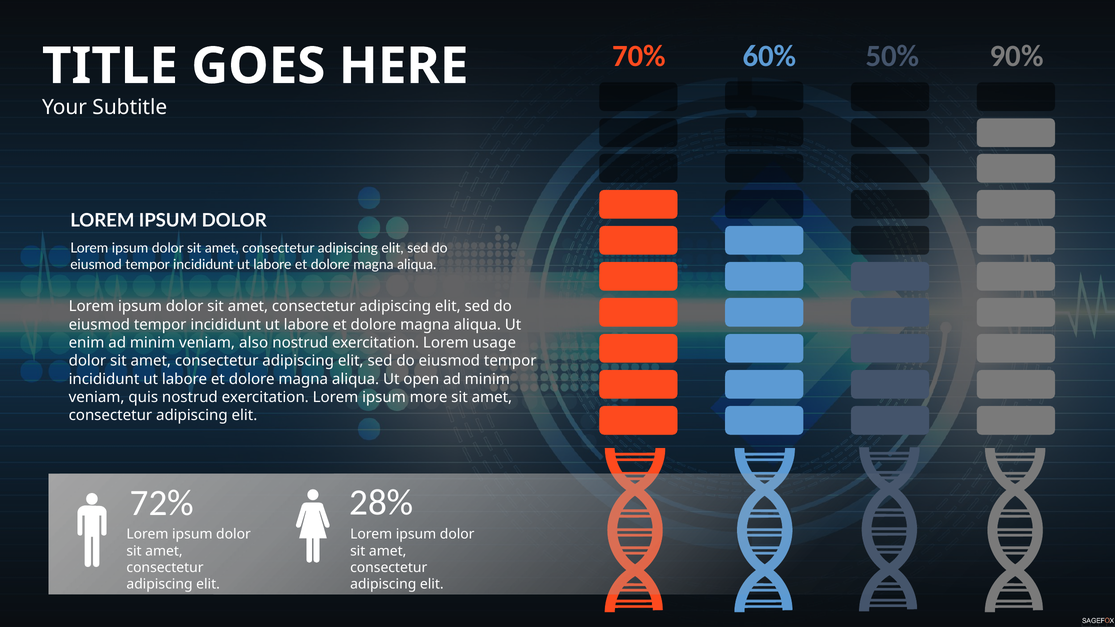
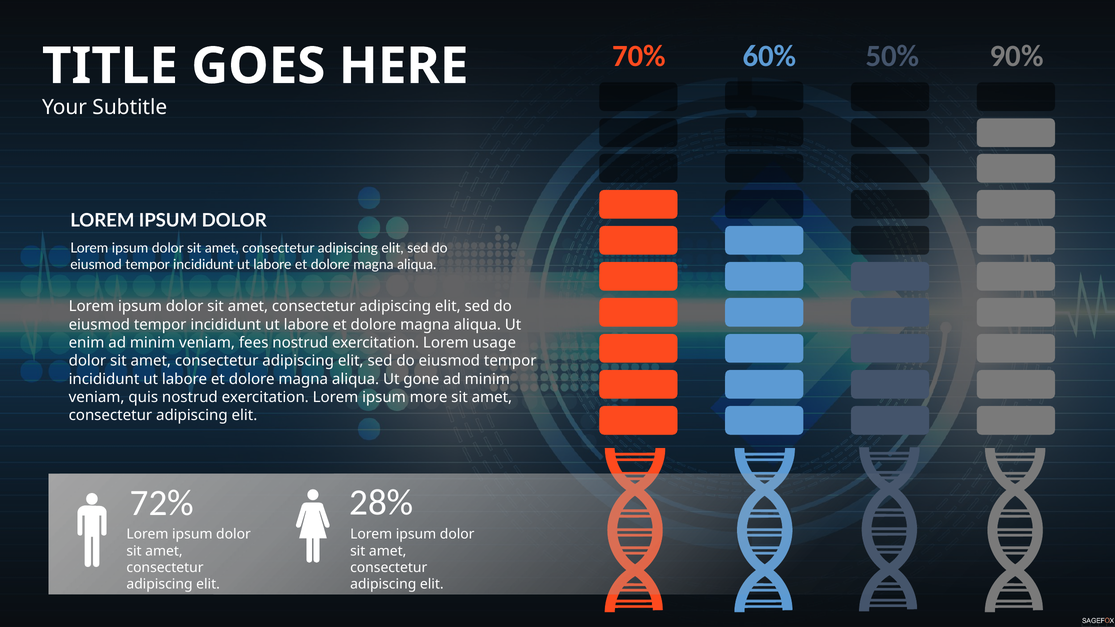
also: also -> fees (254, 343)
open: open -> gone (421, 379)
